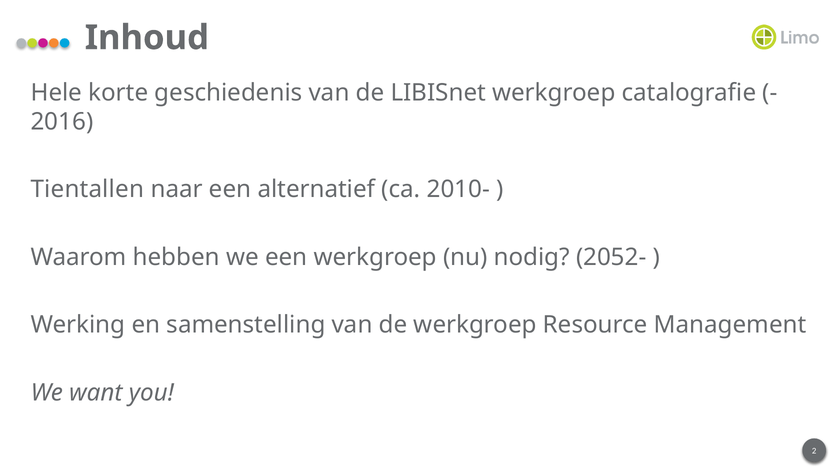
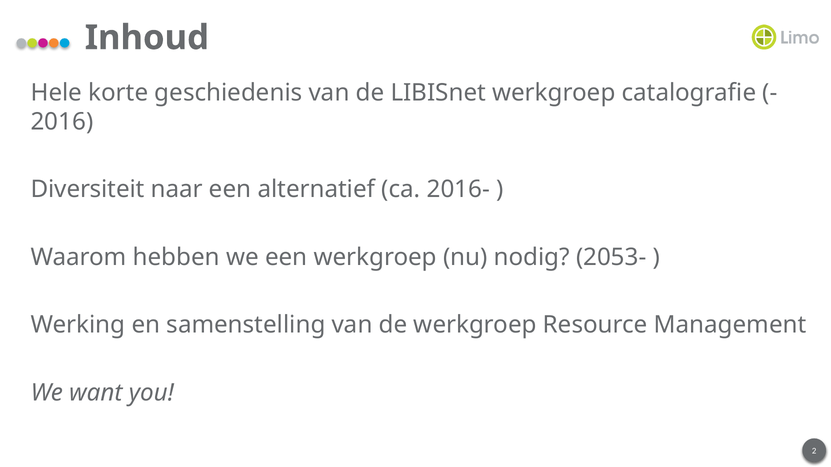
Tientallen: Tientallen -> Diversiteit (88, 190)
2010-: 2010- -> 2016- (458, 190)
2052-: 2052- -> 2053- (611, 257)
